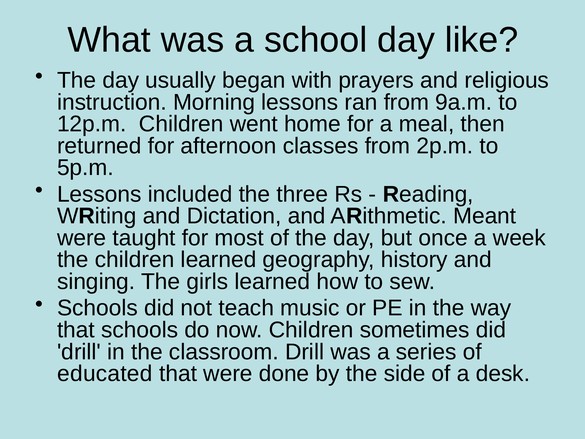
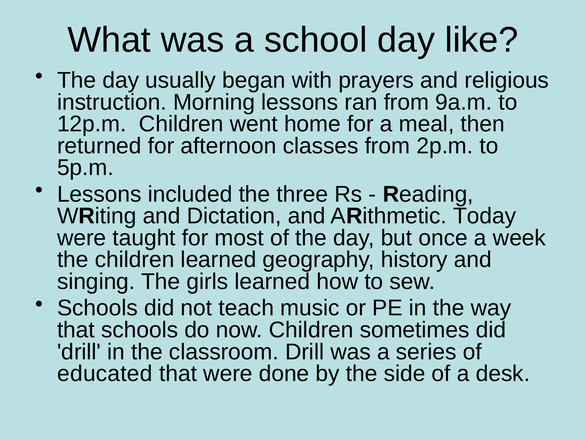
Meant: Meant -> Today (485, 216)
